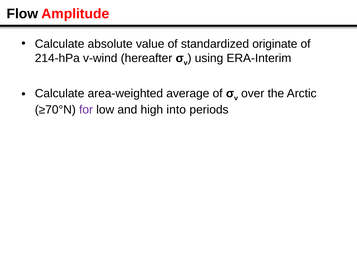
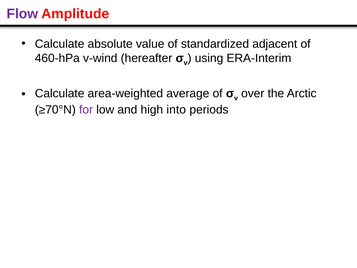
Flow colour: black -> purple (22, 14)
originate: originate -> adjacent (275, 44)
214-hPa: 214-hPa -> 460-hPa (57, 58)
